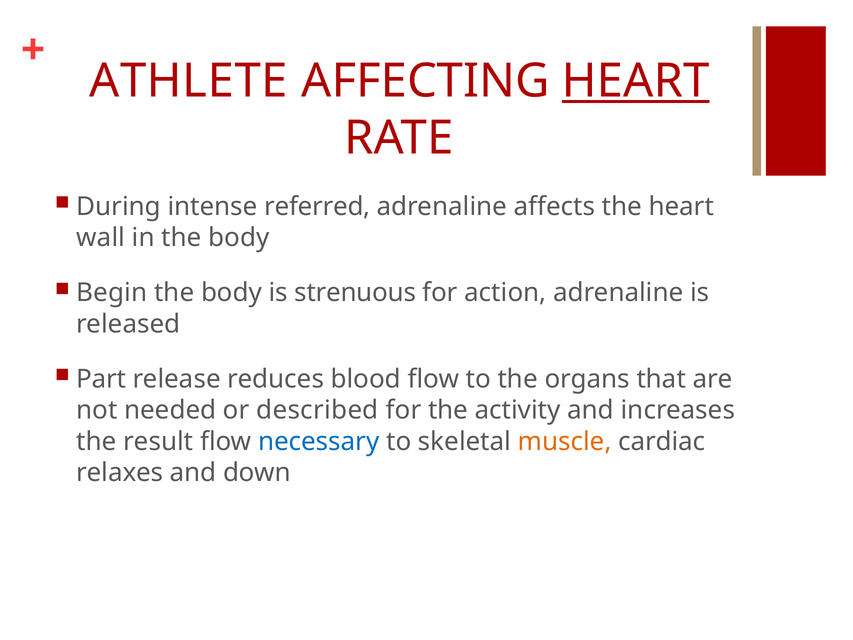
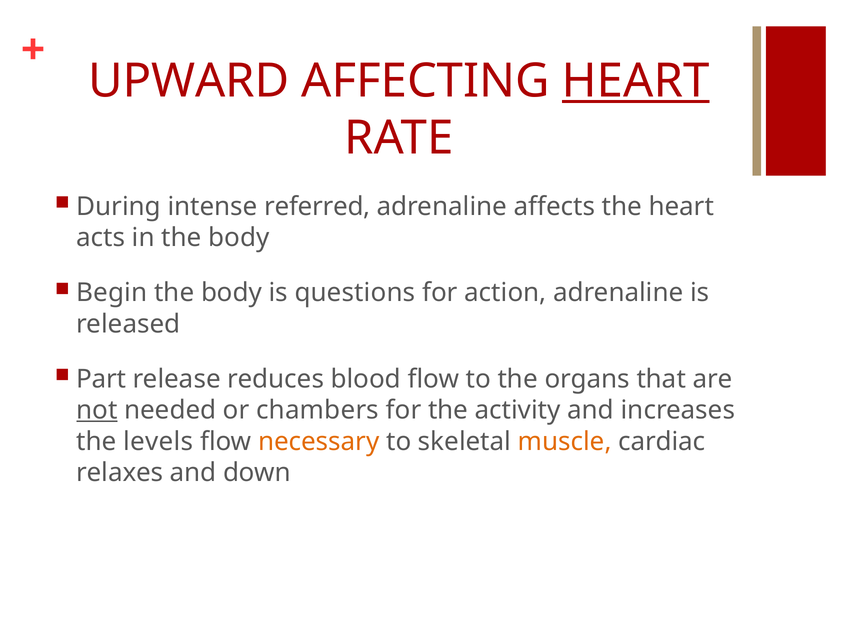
ATHLETE: ATHLETE -> UPWARD (189, 81)
wall: wall -> acts (101, 238)
strenuous: strenuous -> questions (355, 293)
not underline: none -> present (97, 410)
described: described -> chambers (318, 410)
result: result -> levels (158, 441)
necessary colour: blue -> orange (319, 441)
